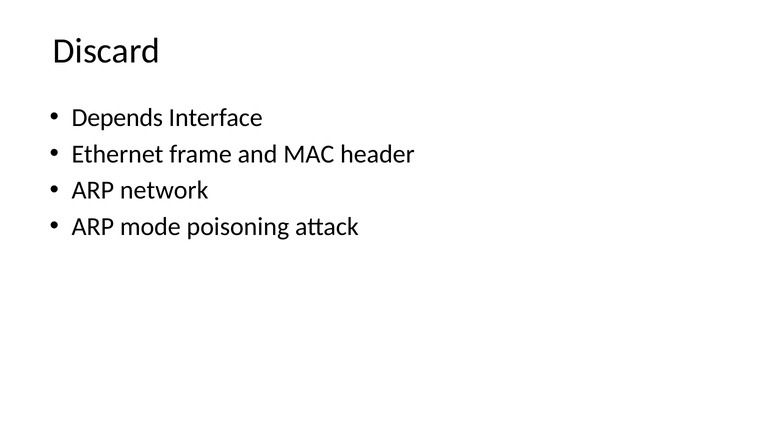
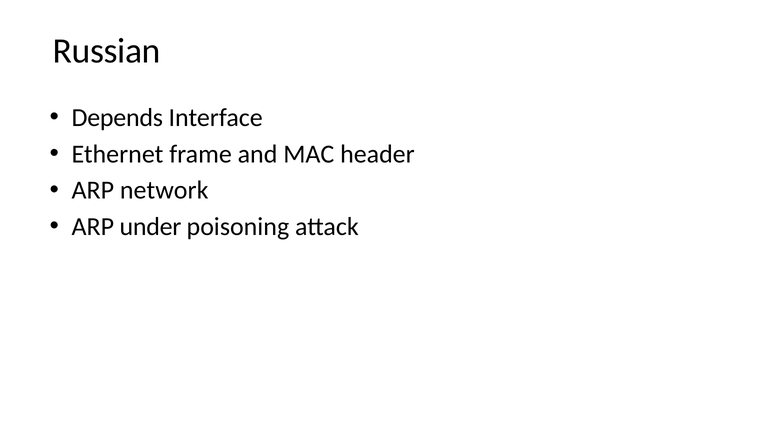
Discard: Discard -> Russian (107, 51)
mode: mode -> under (150, 227)
